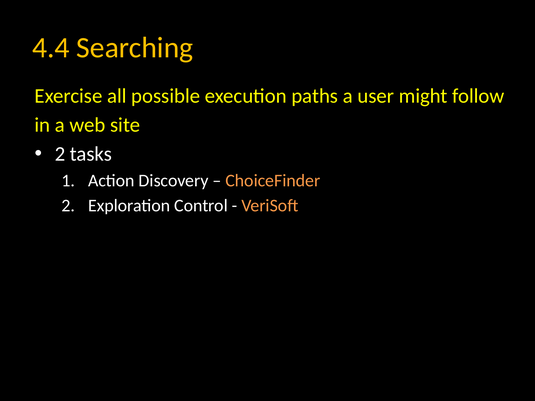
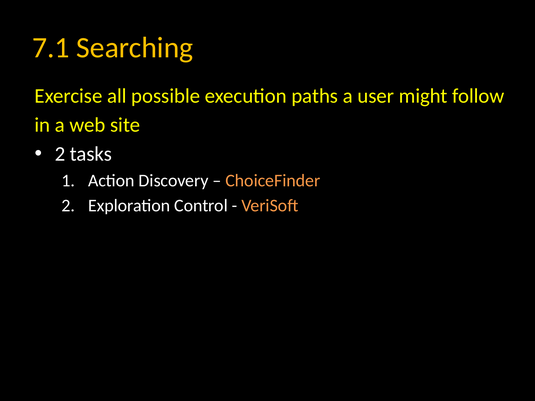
4.4: 4.4 -> 7.1 (51, 48)
